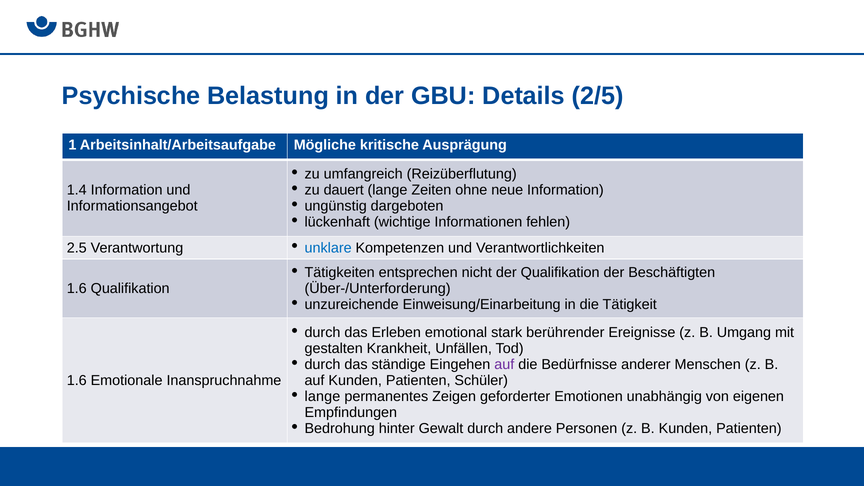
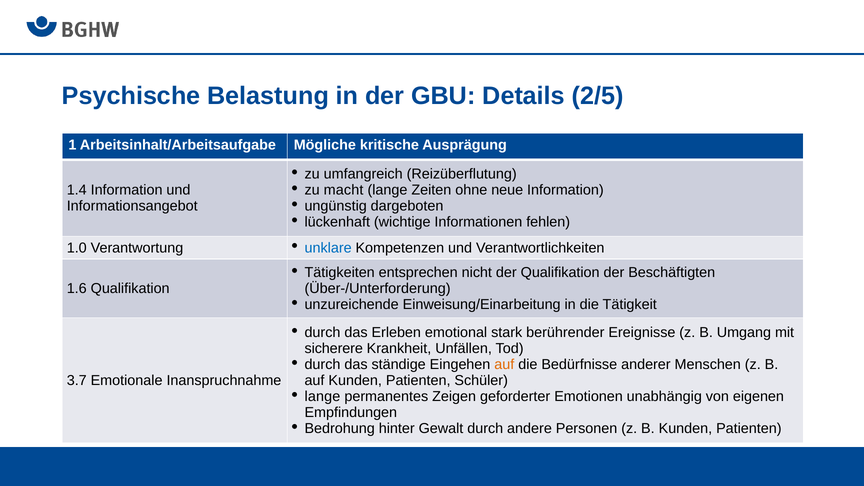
dauert: dauert -> macht (344, 190)
2.5: 2.5 -> 1.0 (77, 248)
gestalten: gestalten -> sicherere (334, 348)
auf colour: purple -> orange (504, 364)
1.6: 1.6 -> 3.7 (77, 380)
